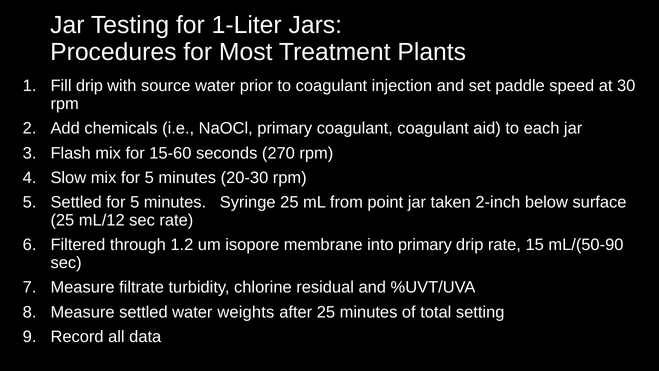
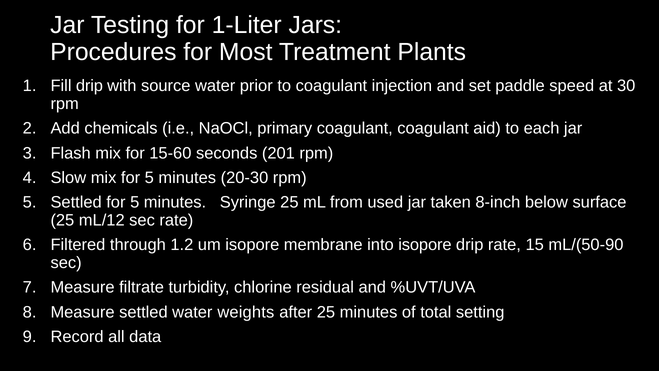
270: 270 -> 201 (278, 153)
point: point -> used (385, 202)
2-inch: 2-inch -> 8-inch (498, 202)
into primary: primary -> isopore (425, 245)
